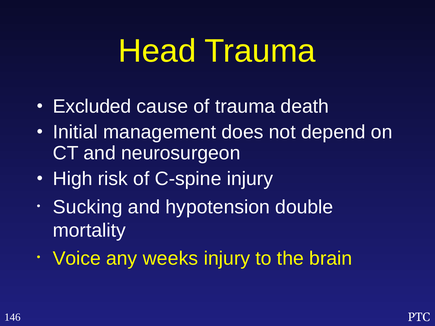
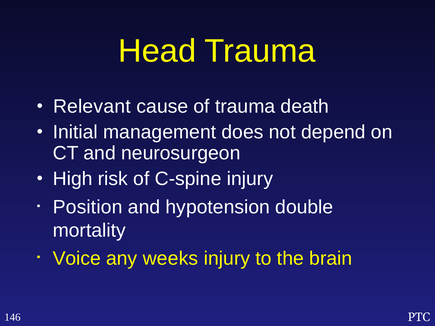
Excluded: Excluded -> Relevant (92, 107)
Sucking: Sucking -> Position (88, 207)
